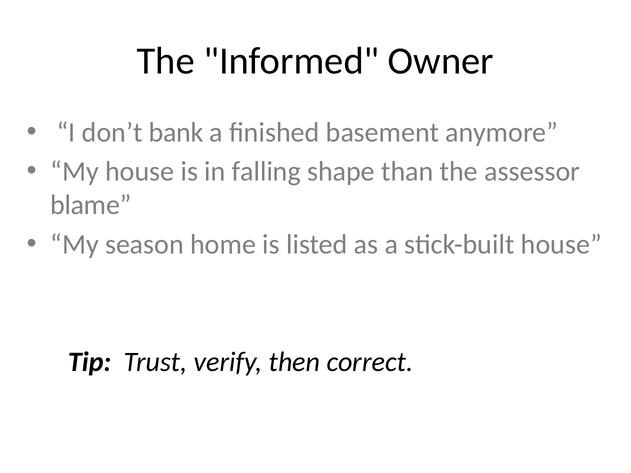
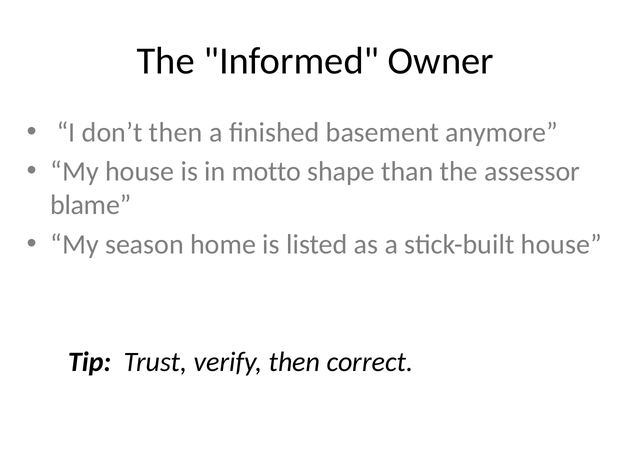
don’t bank: bank -> then (176, 132)
falling: falling -> motto (266, 172)
